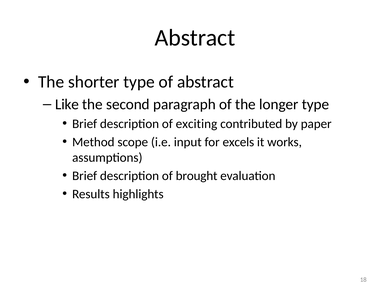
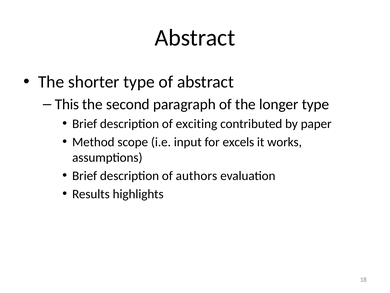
Like: Like -> This (67, 104)
brought: brought -> authors (196, 176)
